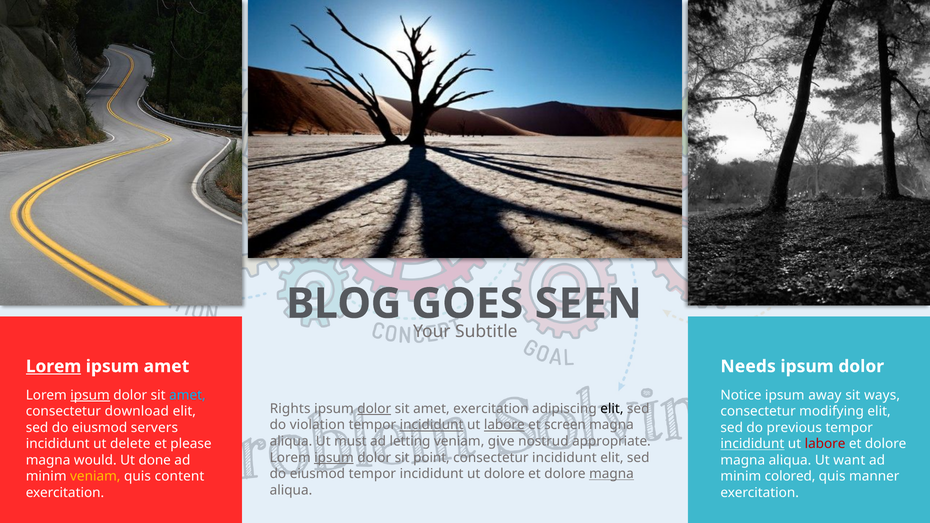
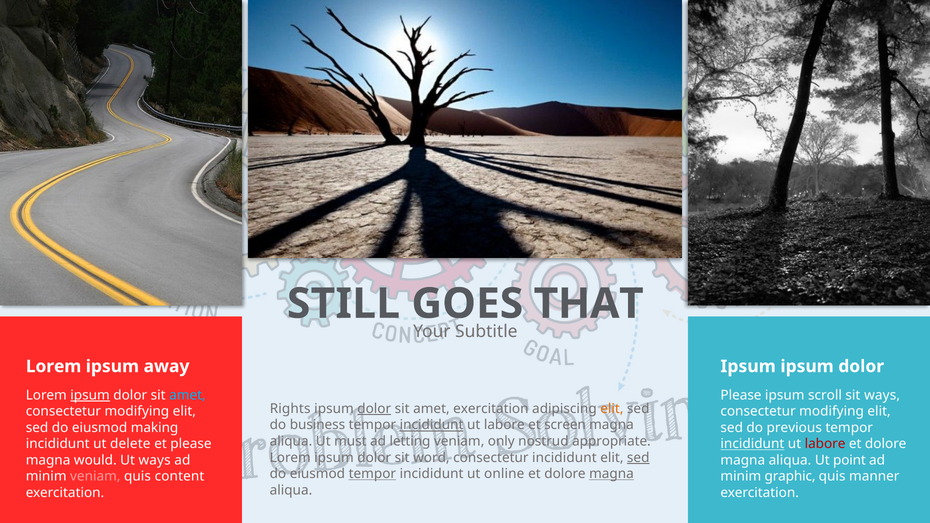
BLOG: BLOG -> STILL (343, 304)
SEEN: SEEN -> THAT (589, 304)
Lorem underline: present -> none (54, 366)
ipsum amet: amet -> away (166, 366)
Needs: Needs -> Ipsum (748, 366)
Notice: Notice -> Please (741, 395)
away: away -> scroll (825, 395)
elit colour: black -> orange (612, 409)
download: download -> modifying (137, 411)
violation: violation -> business (317, 425)
labore underline: present -> none (504, 425)
servers: servers -> making (155, 428)
give: give -> only (501, 441)
ipsum underline: present -> none (334, 458)
point: point -> word (431, 458)
sed underline: none -> present (638, 458)
Ut done: done -> ways (155, 460)
want: want -> point (849, 460)
tempor underline: none -> present (372, 474)
ut dolore: dolore -> online (504, 474)
veniam colour: yellow -> pink (95, 477)
colored: colored -> graphic (790, 477)
